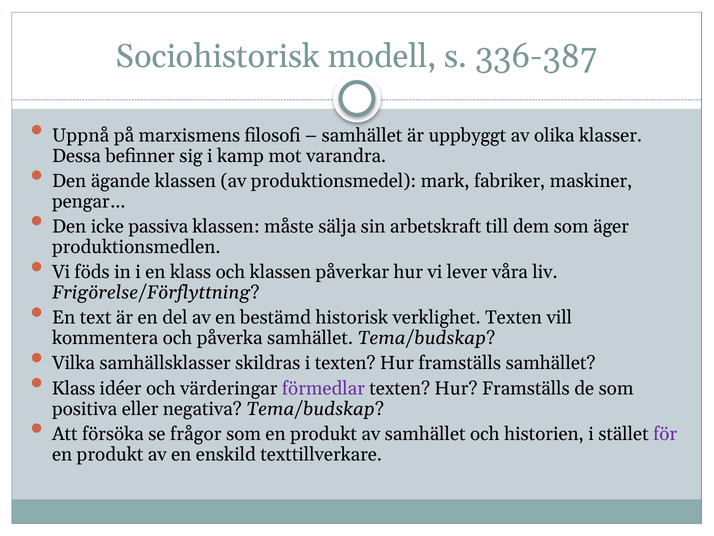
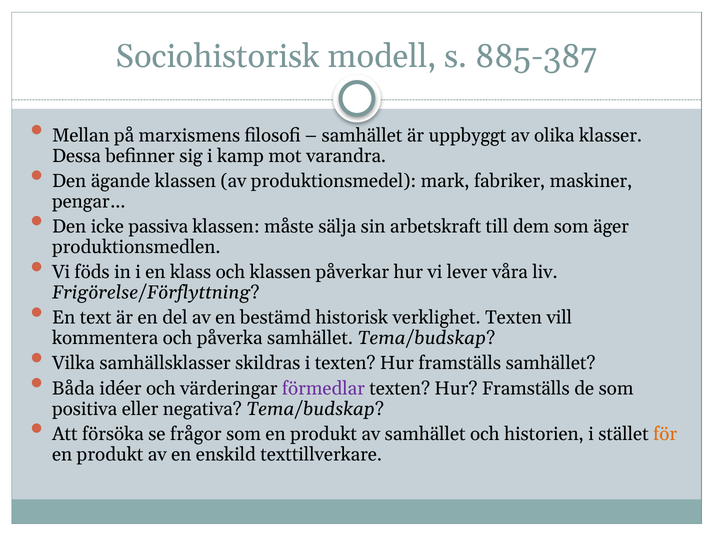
336-387: 336-387 -> 885-387 (536, 56)
Uppnå: Uppnå -> Mellan (81, 135)
Klass: Klass -> Båda (73, 388)
för colour: purple -> orange (665, 434)
